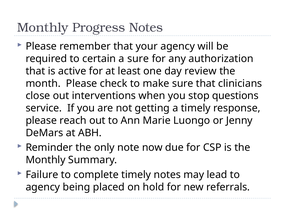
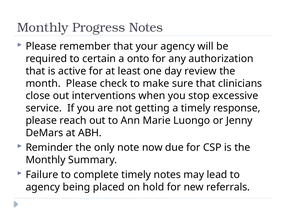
a sure: sure -> onto (138, 59)
questions: questions -> excessive (235, 96)
